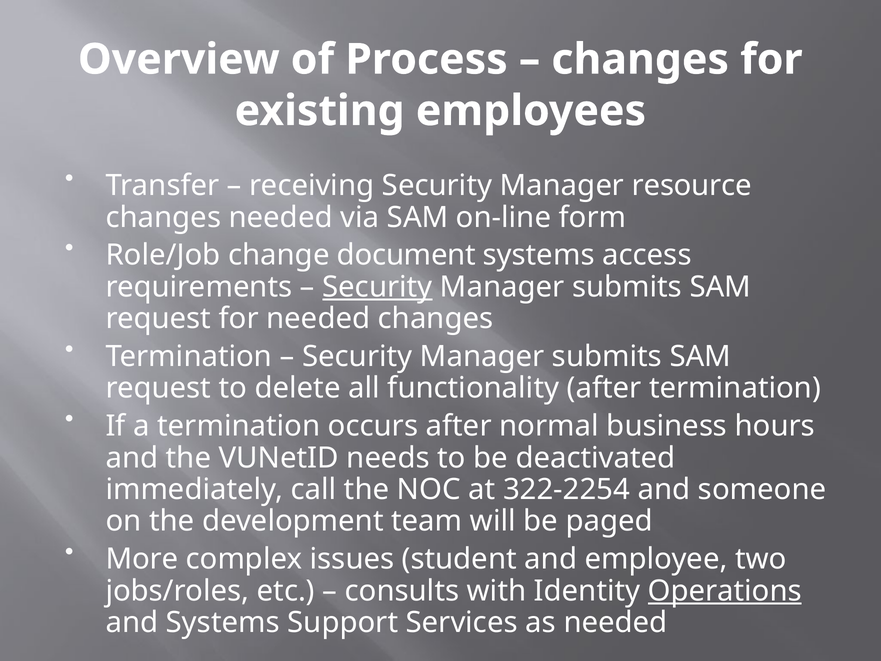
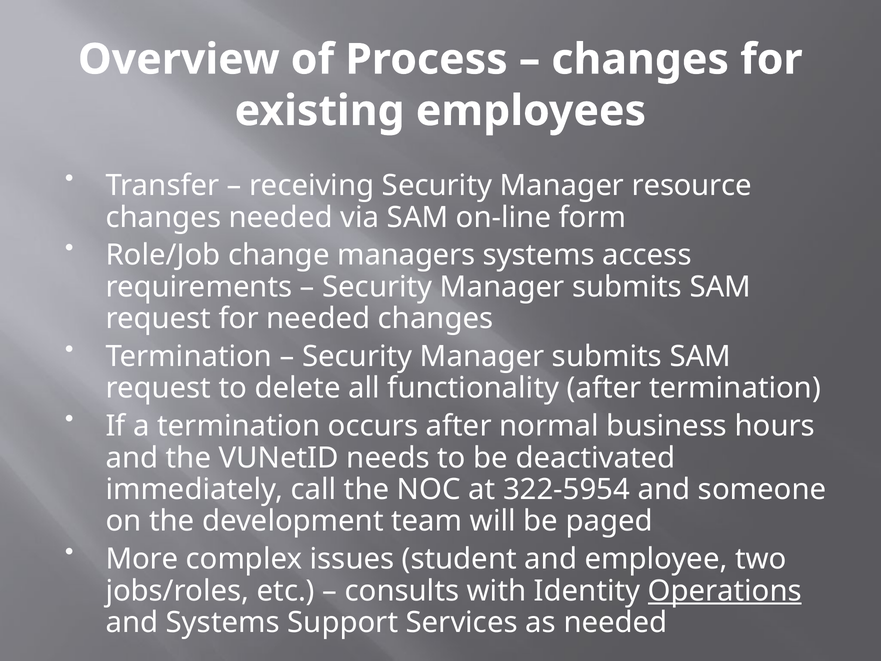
document: document -> managers (406, 255)
Security underline: present -> none (377, 287)
322-2254: 322-2254 -> 322-5954 (567, 489)
